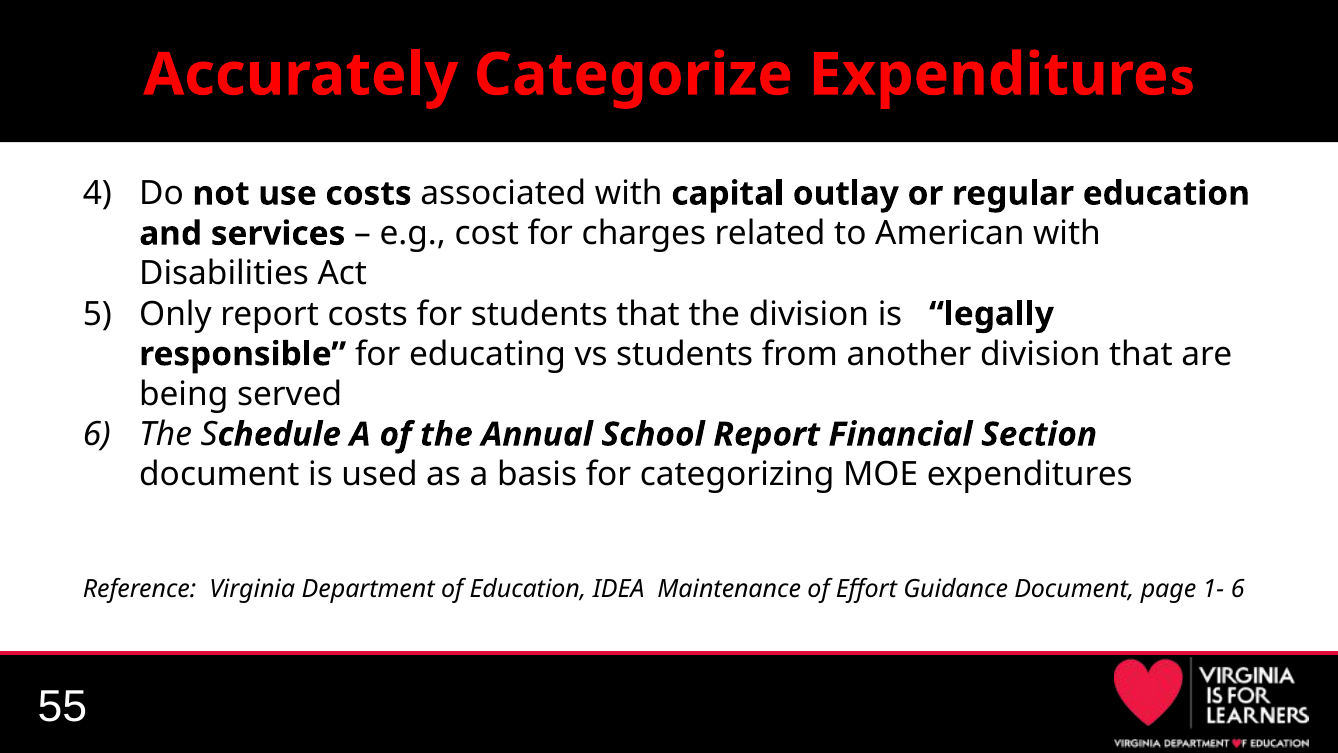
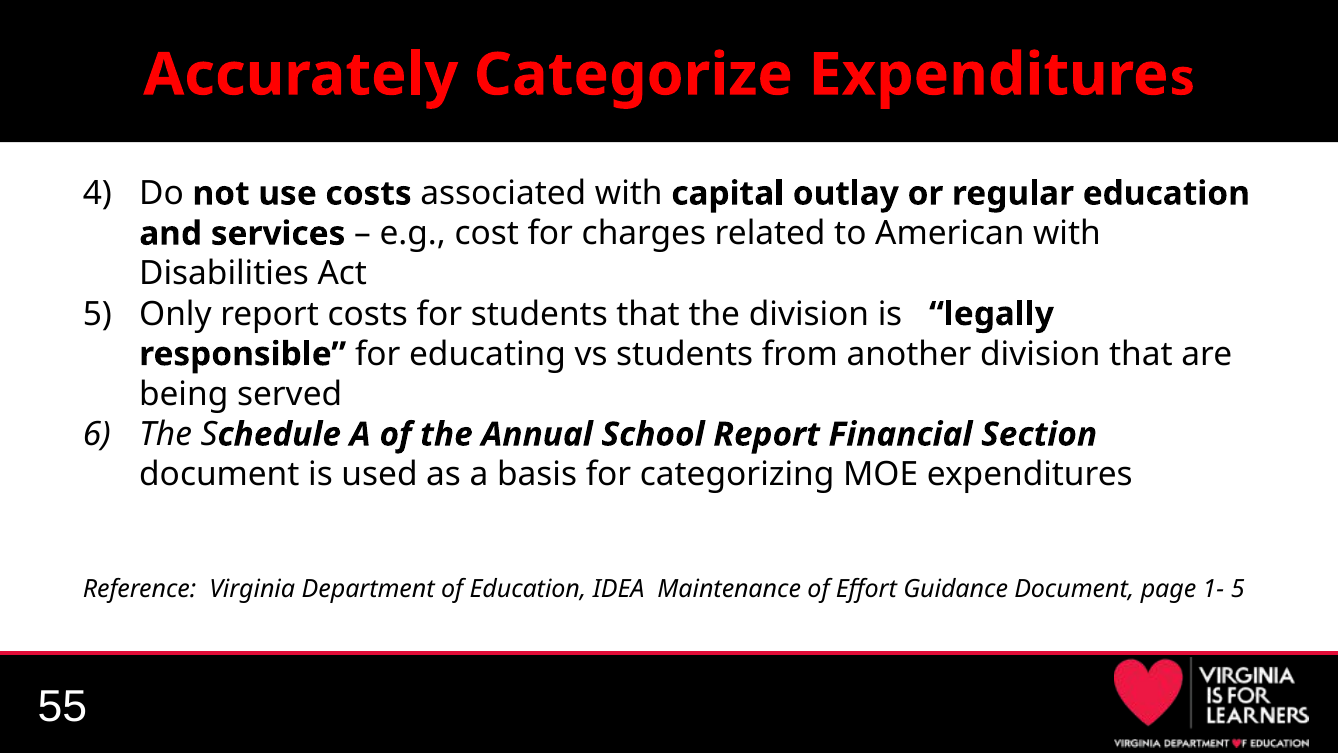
1- 6: 6 -> 5 (1238, 589)
